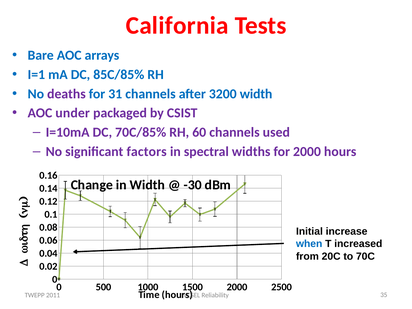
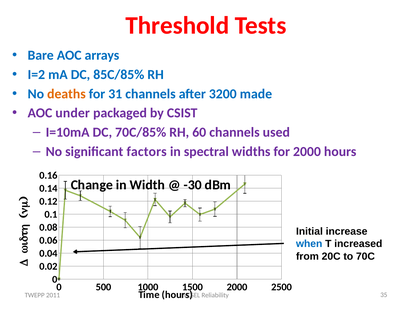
California: California -> Threshold (177, 25)
I=1: I=1 -> I=2 (36, 75)
deaths colour: purple -> orange (66, 94)
3200 width: width -> made (256, 94)
